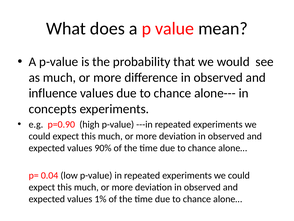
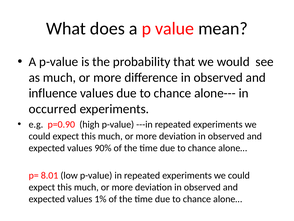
concepts: concepts -> occurred (53, 109)
0.04: 0.04 -> 8.01 (50, 175)
